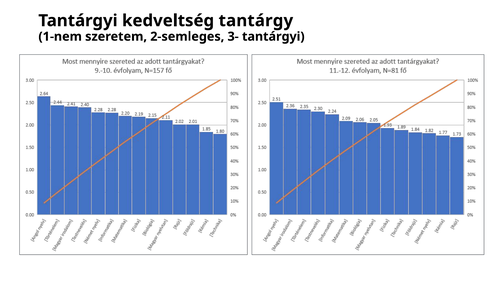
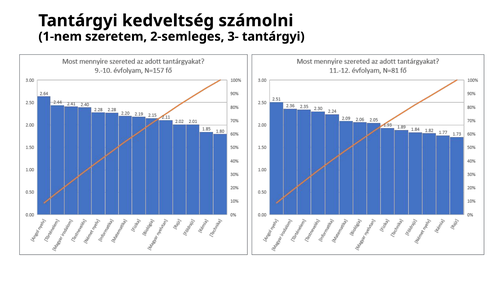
tantárgy: tantárgy -> számolni (256, 21)
